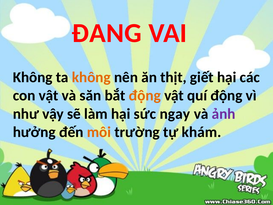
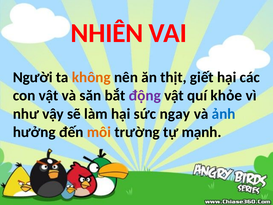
ĐANG: ĐANG -> NHIÊN (107, 33)
Không: Không -> Người (33, 77)
động colour: orange -> purple (145, 95)
quí động: động -> khỏe (226, 95)
ảnh colour: purple -> blue (224, 114)
khám: khám -> mạnh (202, 132)
